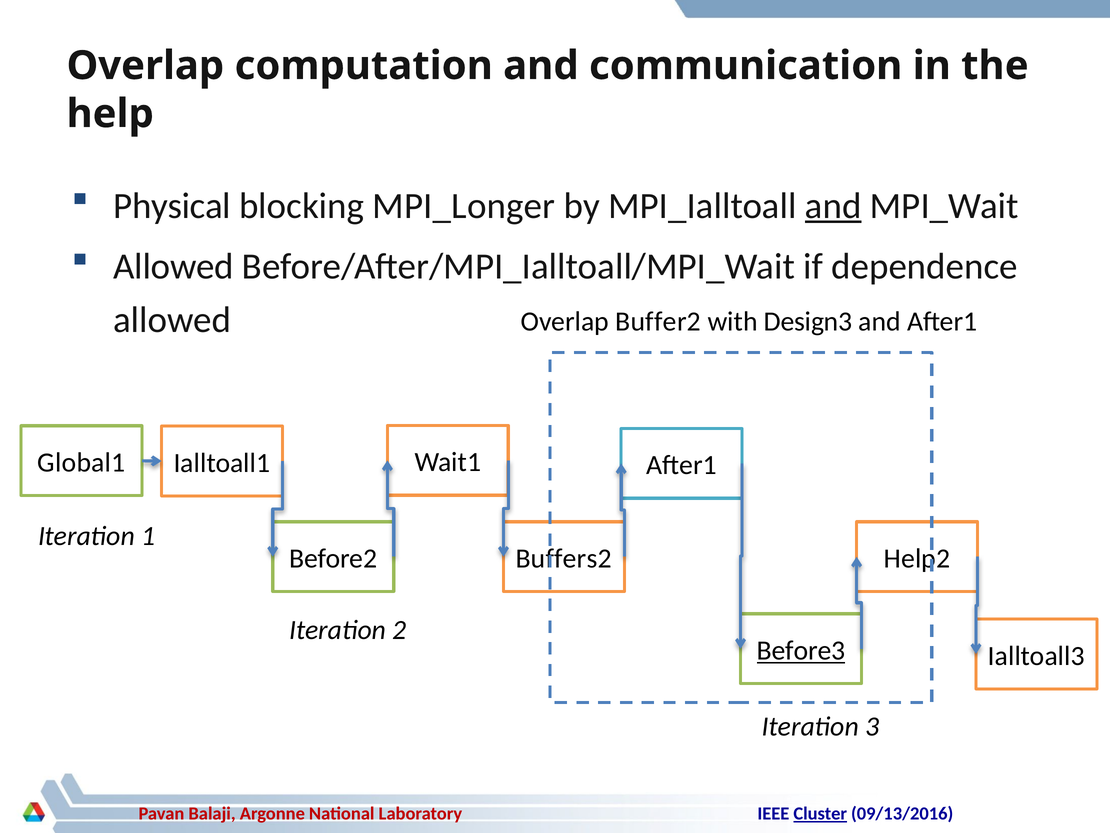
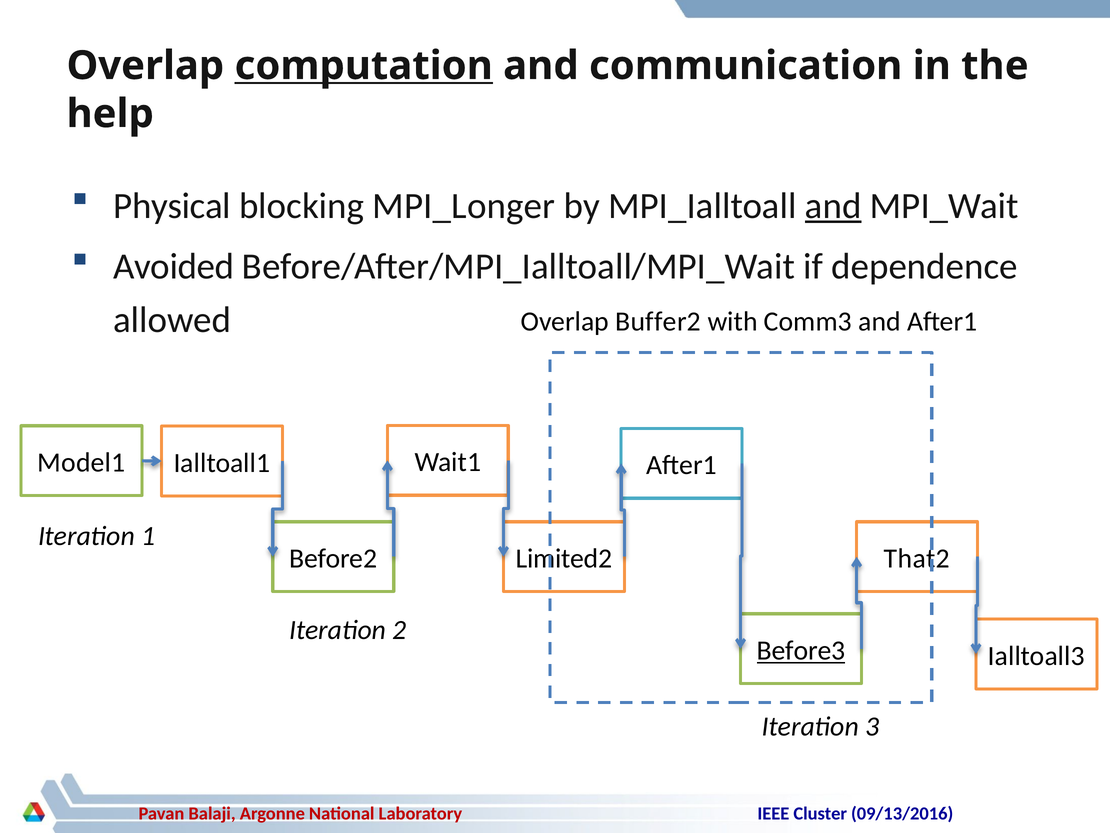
computation underline: none -> present (364, 66)
Allowed: Allowed -> Avoided (174, 266)
Design3: Design3 -> Comm3 (808, 321)
Global1: Global1 -> Model1 (81, 462)
Buffers2: Buffers2 -> Limited2 (564, 558)
Help2: Help2 -> That2 (917, 558)
Cluster underline: present -> none (820, 813)
